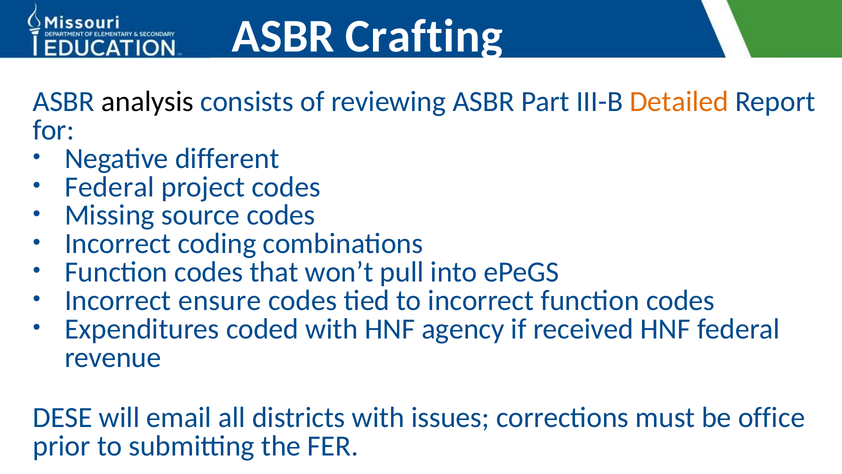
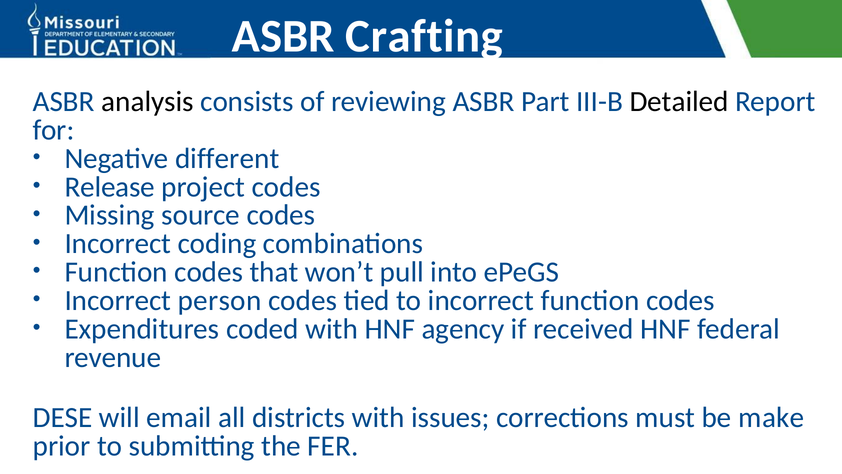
Detailed colour: orange -> black (679, 102)
Federal: Federal -> Release (110, 187)
ensure: ensure -> person (220, 300)
office: office -> make (771, 417)
